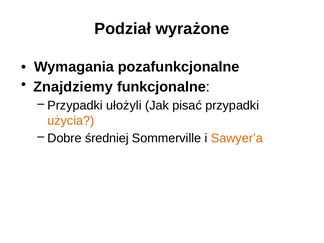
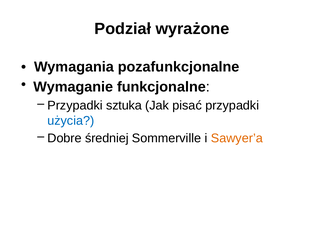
Znajdziemy: Znajdziemy -> Wymaganie (73, 87)
ułożyli: ułożyli -> sztuka (124, 106)
użycia colour: orange -> blue (71, 121)
